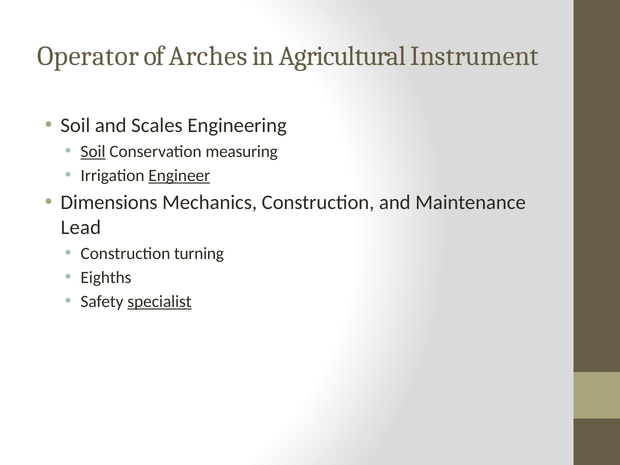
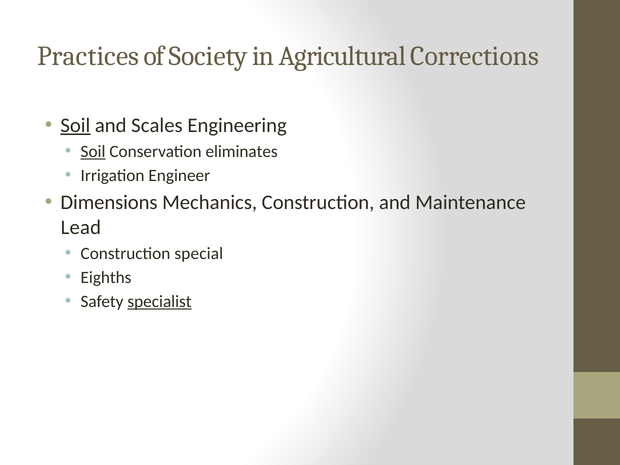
Operator: Operator -> Practices (88, 56)
Arches: Arches -> Society (208, 56)
Instrument: Instrument -> Corrections (475, 56)
Soil underline: none -> present (75, 125)
measuring: measuring -> eliminates (242, 151)
Engineer underline: present -> none (179, 176)
turning: turning -> special (199, 253)
